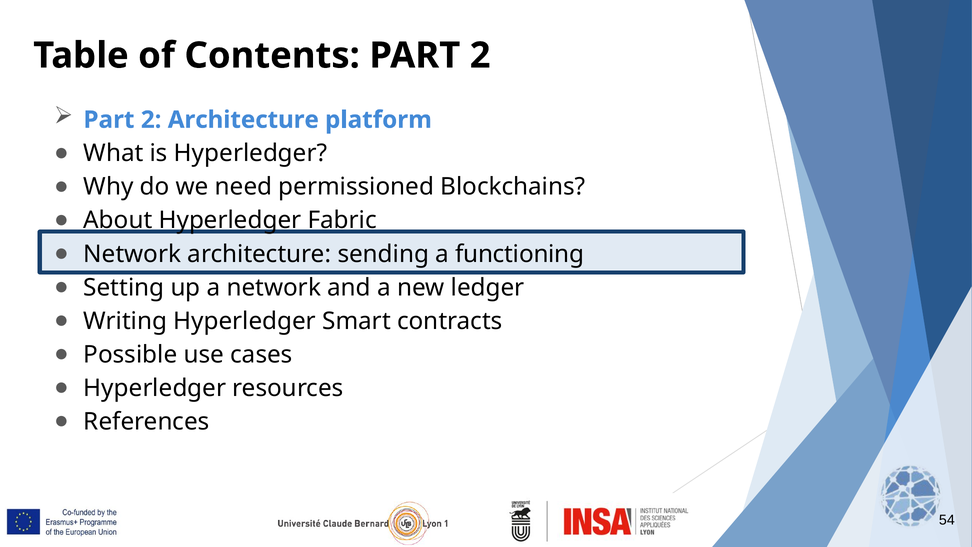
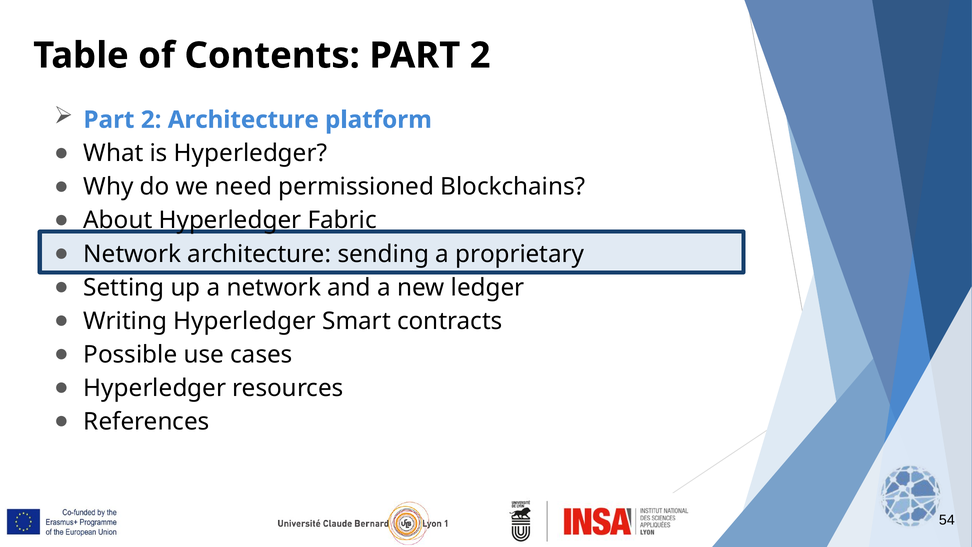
functioning: functioning -> proprietary (520, 254)
